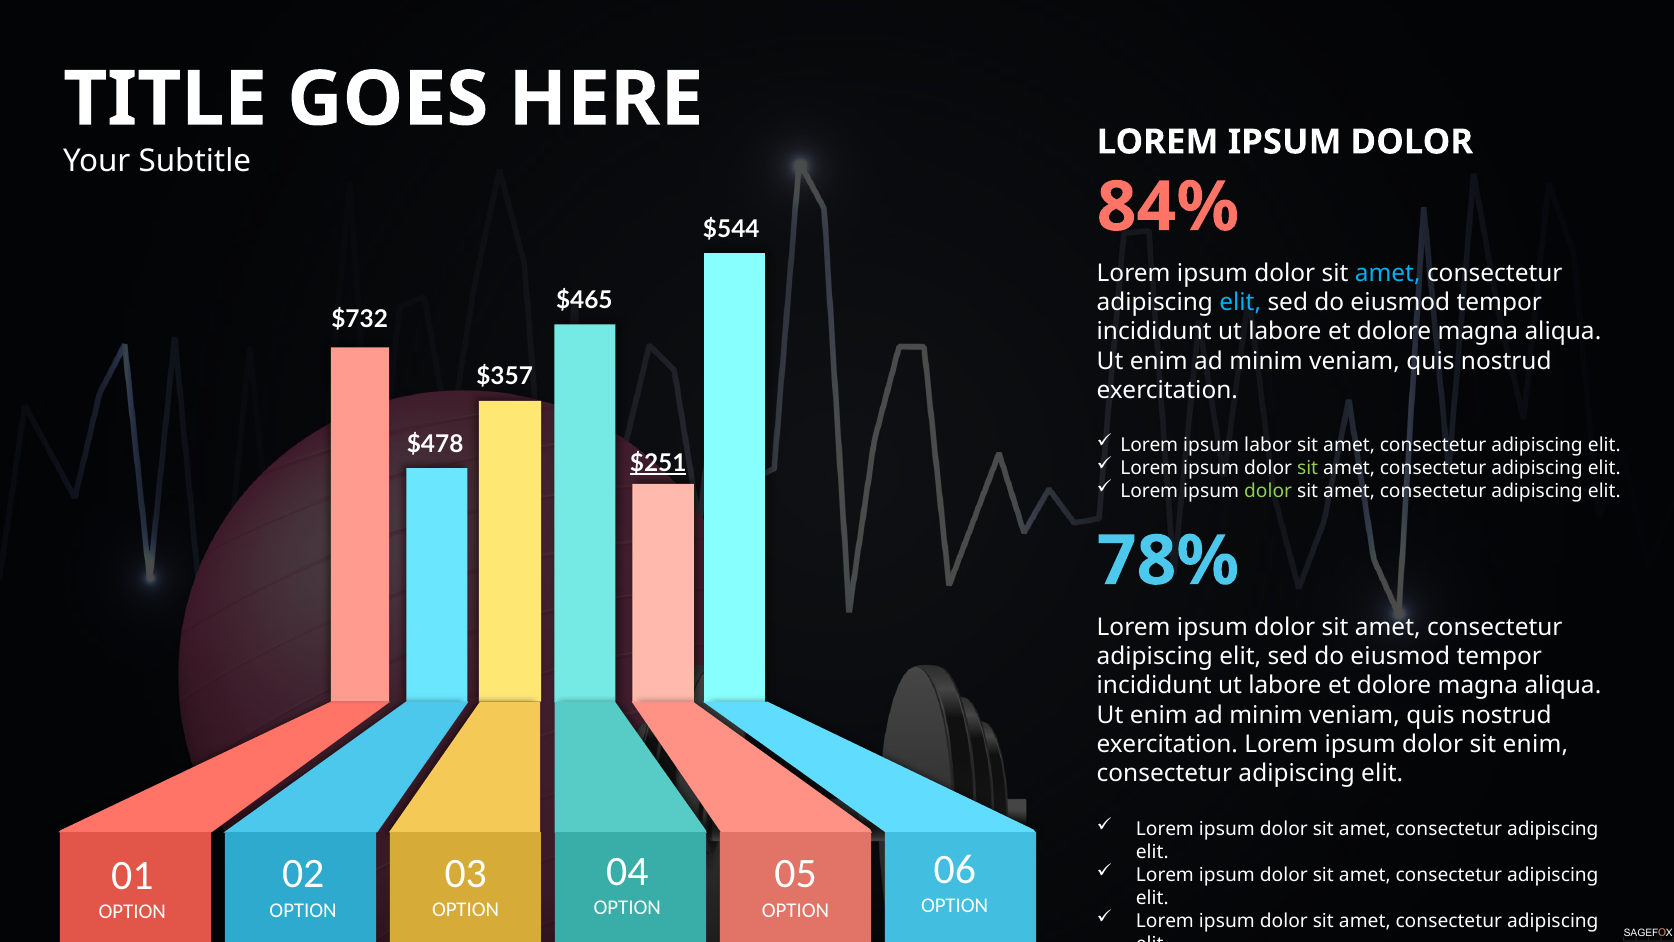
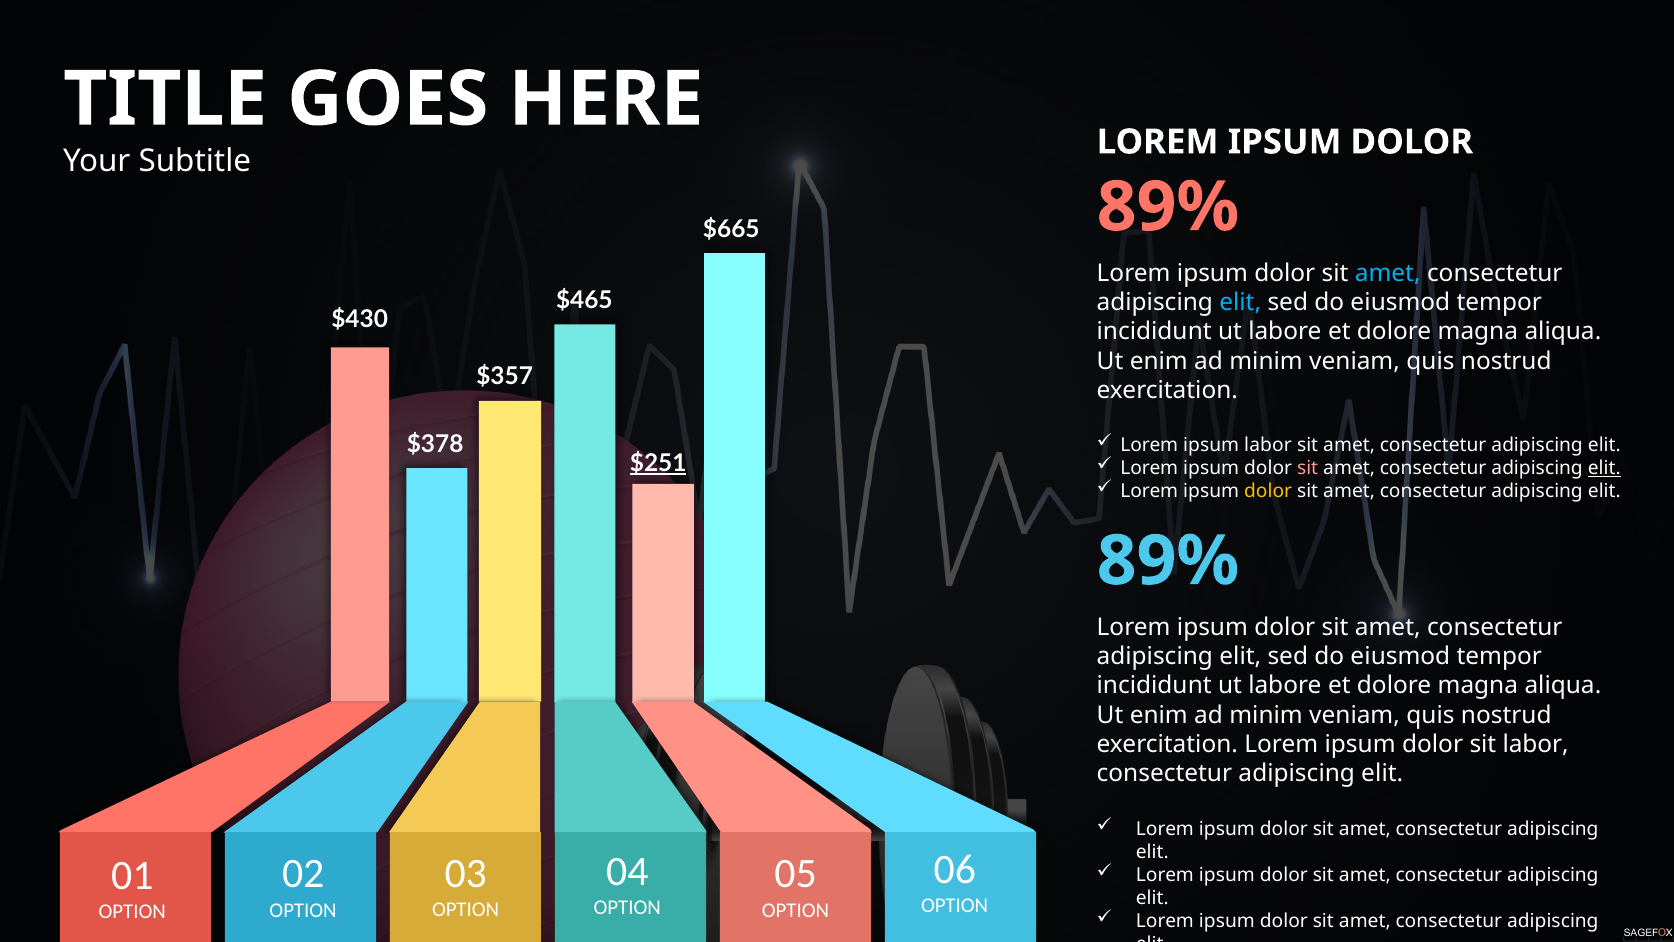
84%: 84% -> 89% (1168, 207)
$544: $544 -> $665 (731, 230)
$732: $732 -> $430 (360, 320)
$478: $478 -> $378 (435, 444)
sit colour: light green -> pink (1308, 468)
elit underline: none -> present (1604, 468)
dolor colour: light green -> yellow (1268, 491)
78%: 78% -> 89% (1168, 561)
sit enim: enim -> labor (1536, 744)
